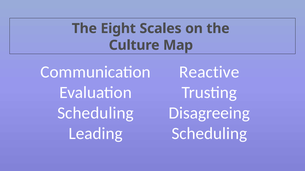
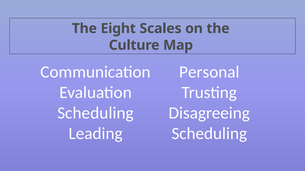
Reactive: Reactive -> Personal (209, 72)
